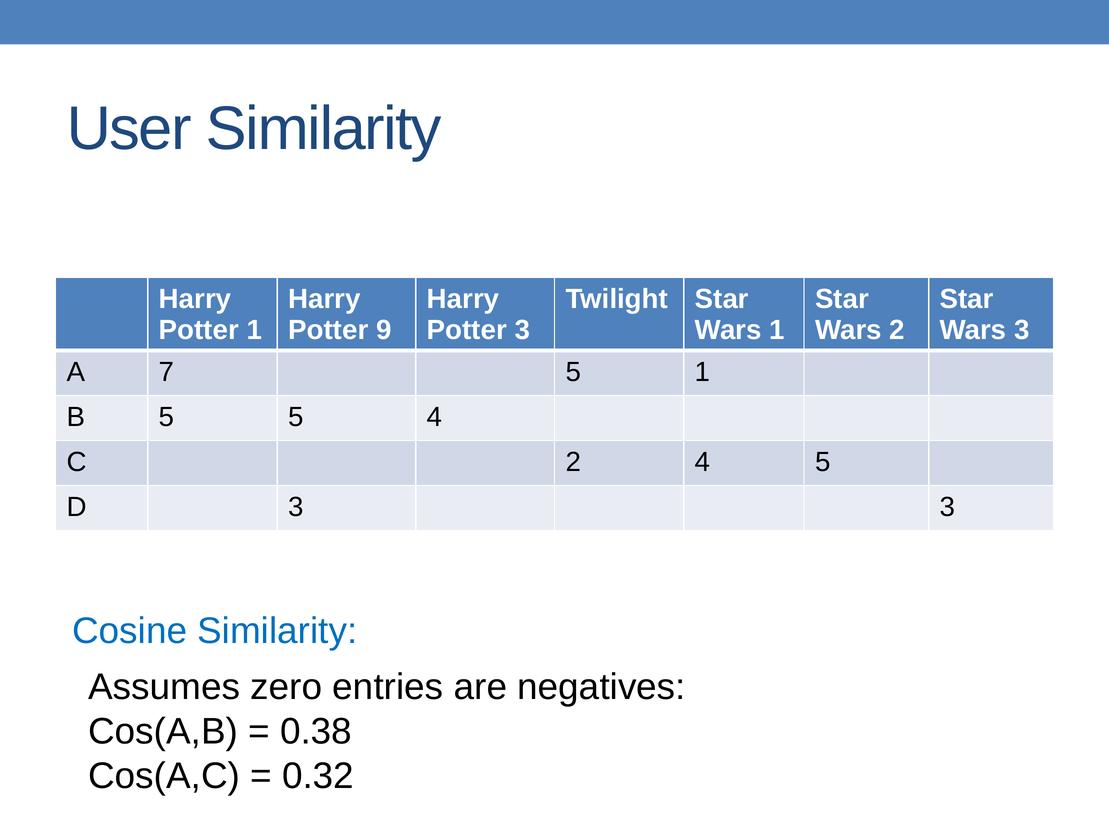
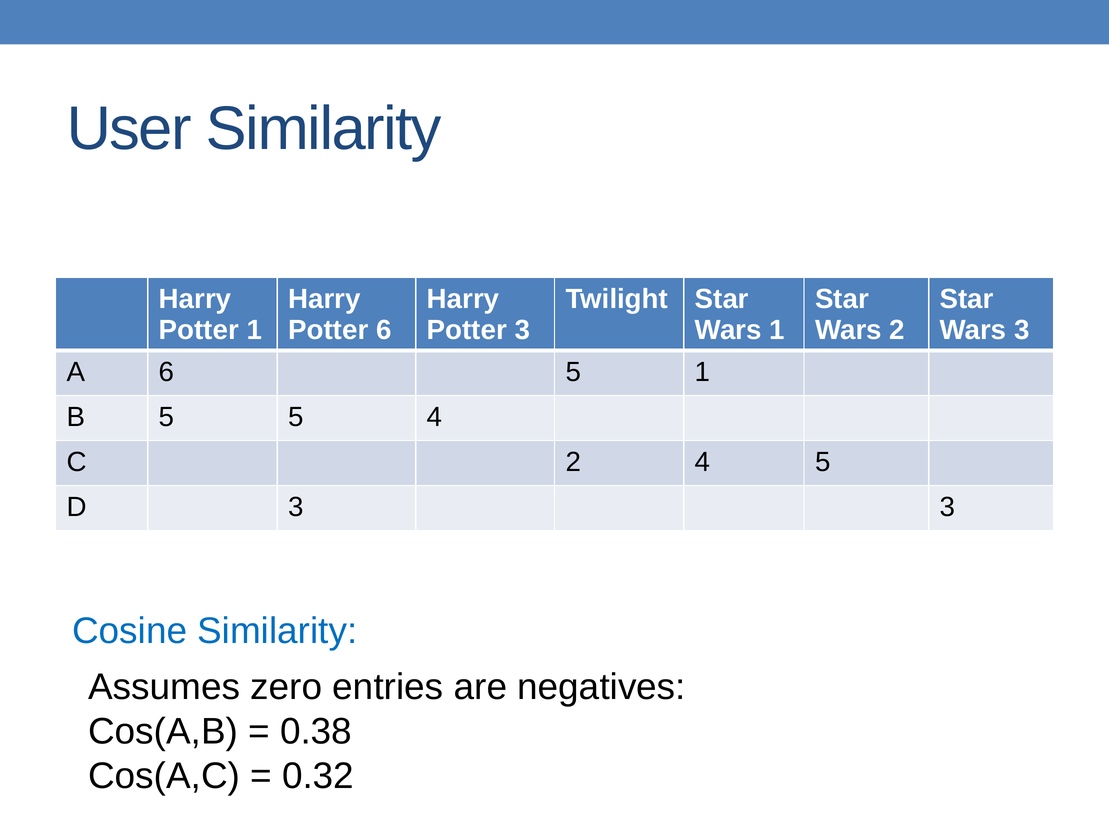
Potter 9: 9 -> 6 (384, 330)
A 7: 7 -> 6 (167, 372)
